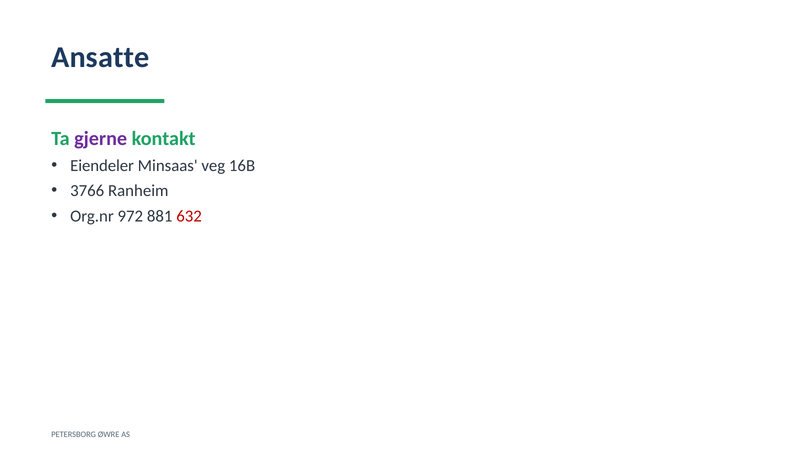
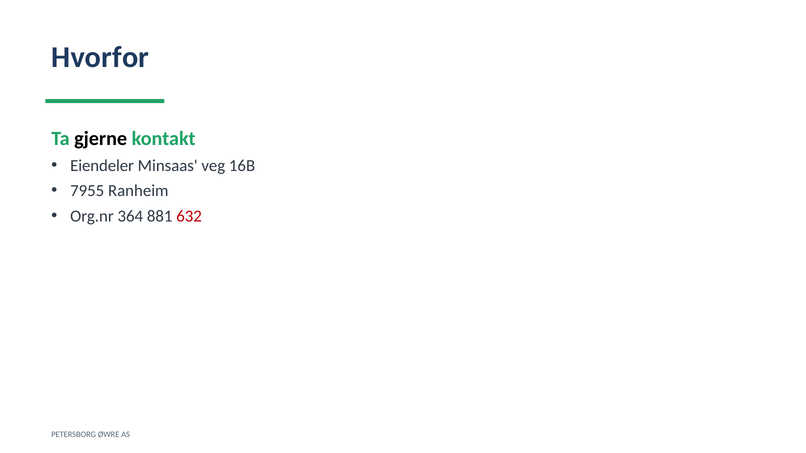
Ansatte: Ansatte -> Hvorfor (100, 58)
gjerne colour: purple -> black (101, 139)
3766: 3766 -> 7955 (87, 191)
972: 972 -> 364 (130, 216)
